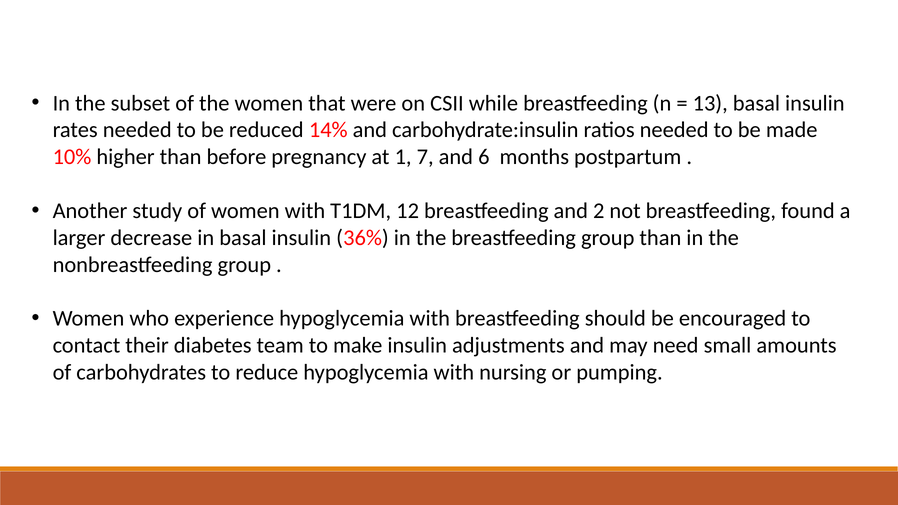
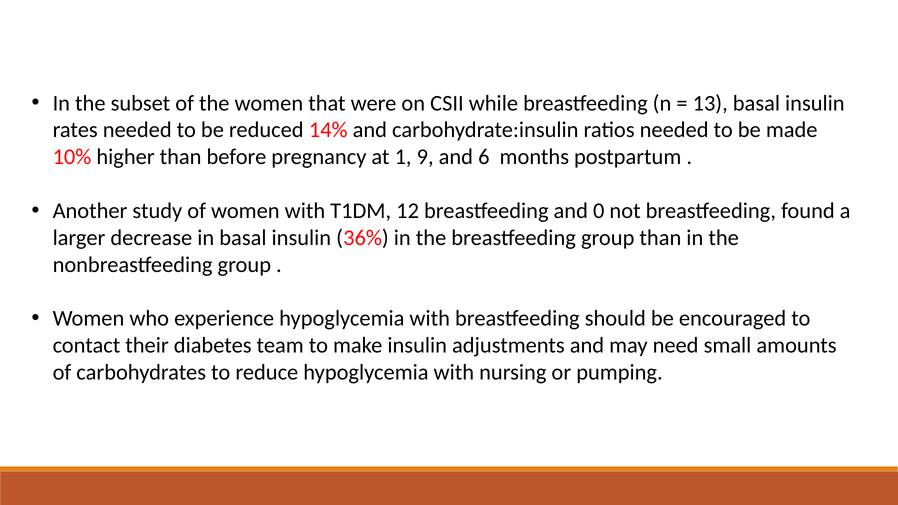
7: 7 -> 9 (425, 157)
2: 2 -> 0 (599, 211)
